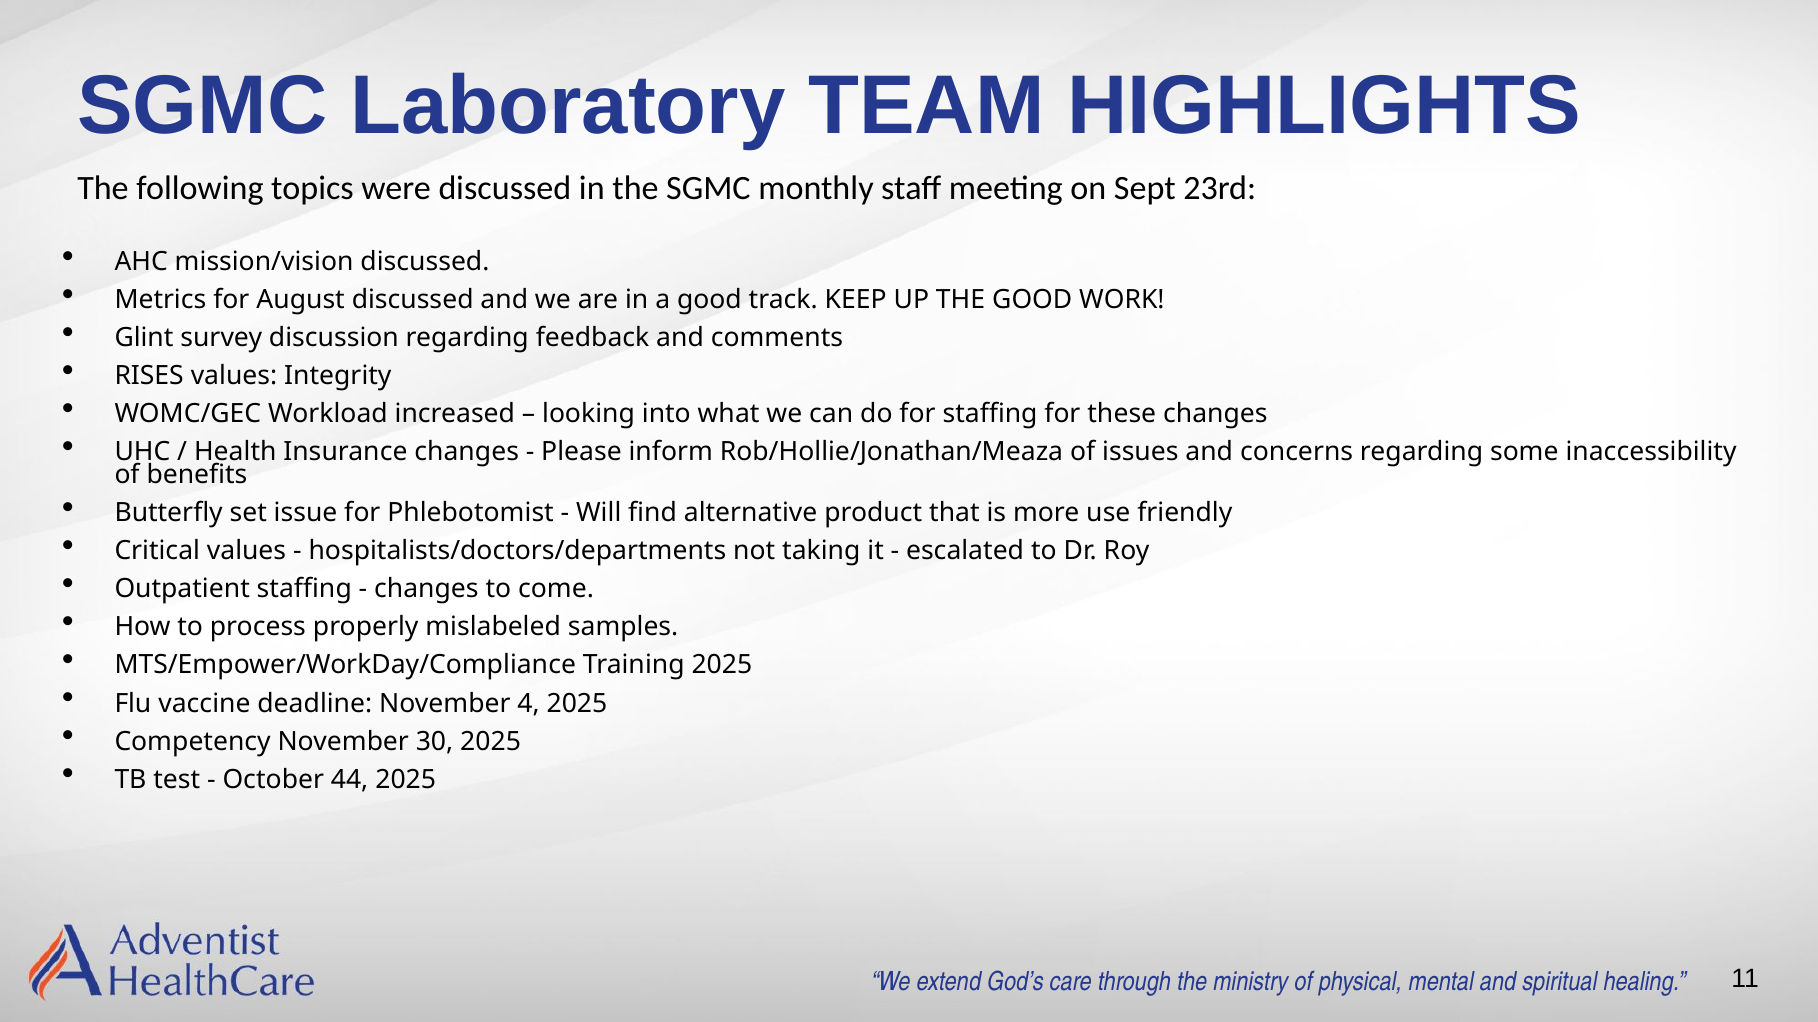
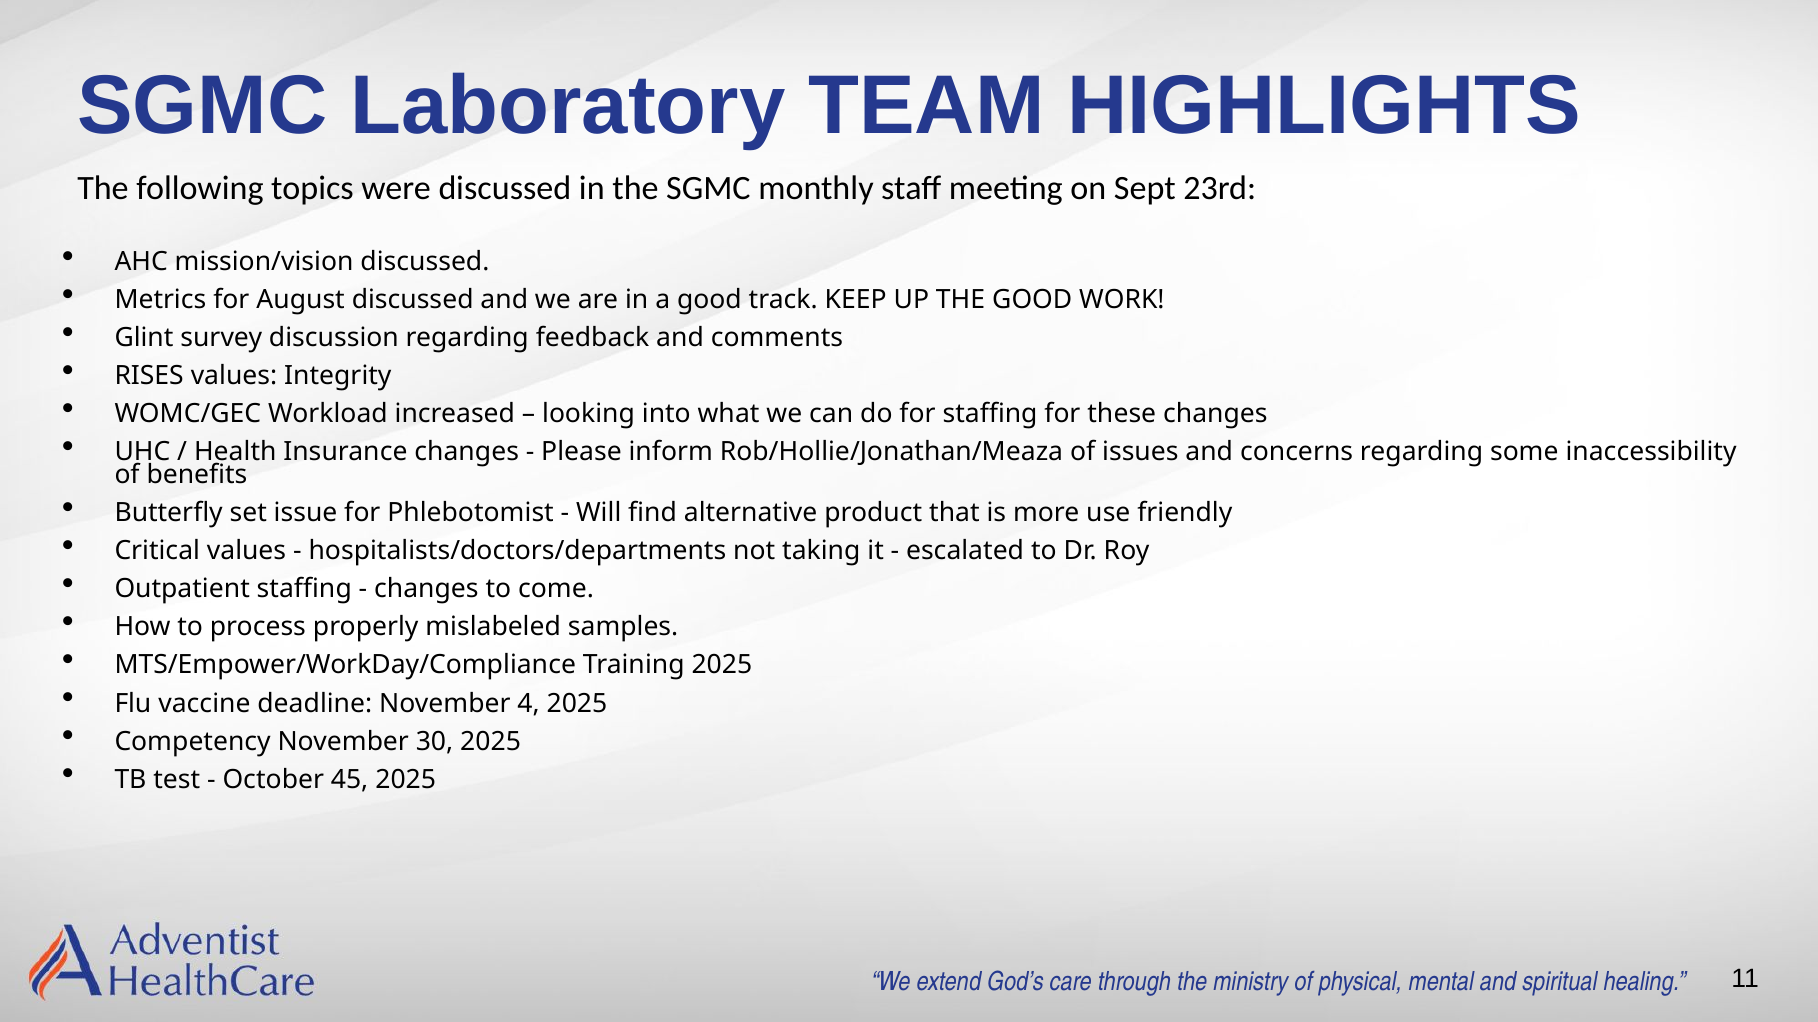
44: 44 -> 45 (350, 780)
